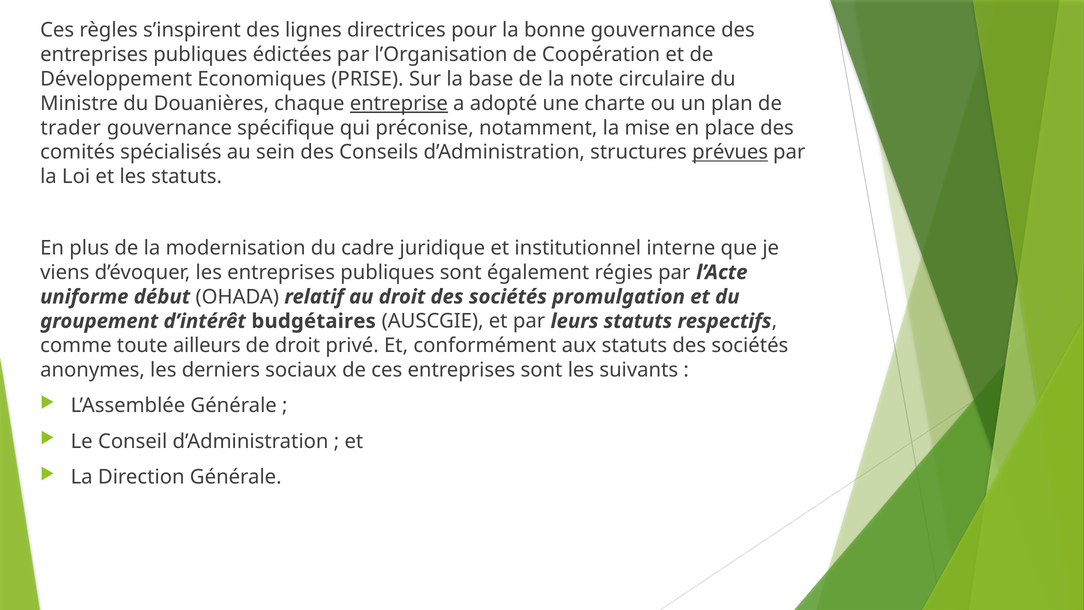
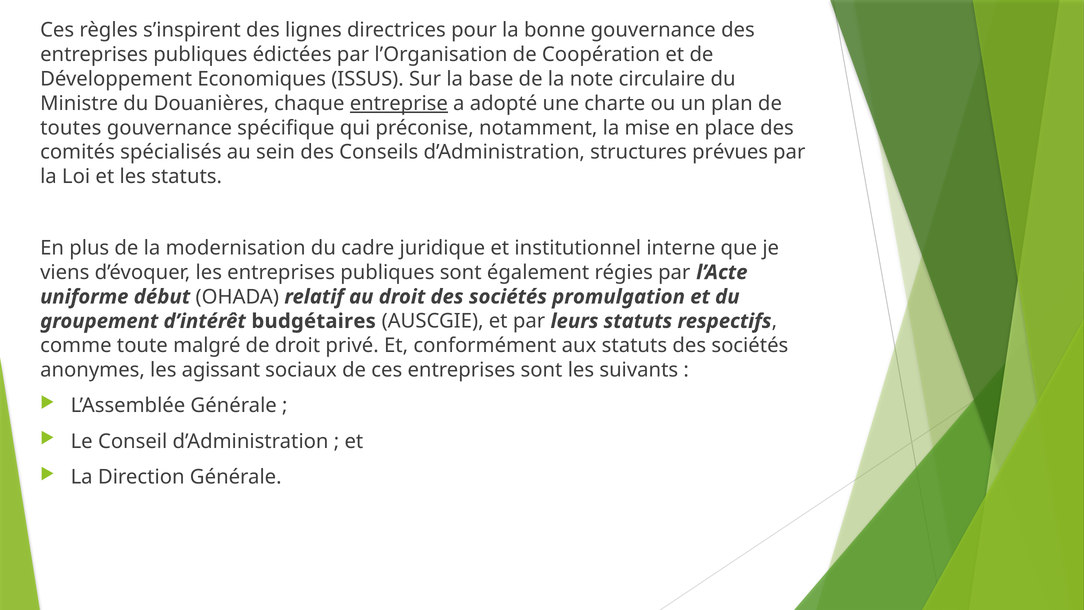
PRISE: PRISE -> ISSUS (368, 79)
trader: trader -> toutes (71, 128)
prévues underline: present -> none (730, 152)
ailleurs: ailleurs -> malgré (207, 345)
derniers: derniers -> agissant (221, 370)
